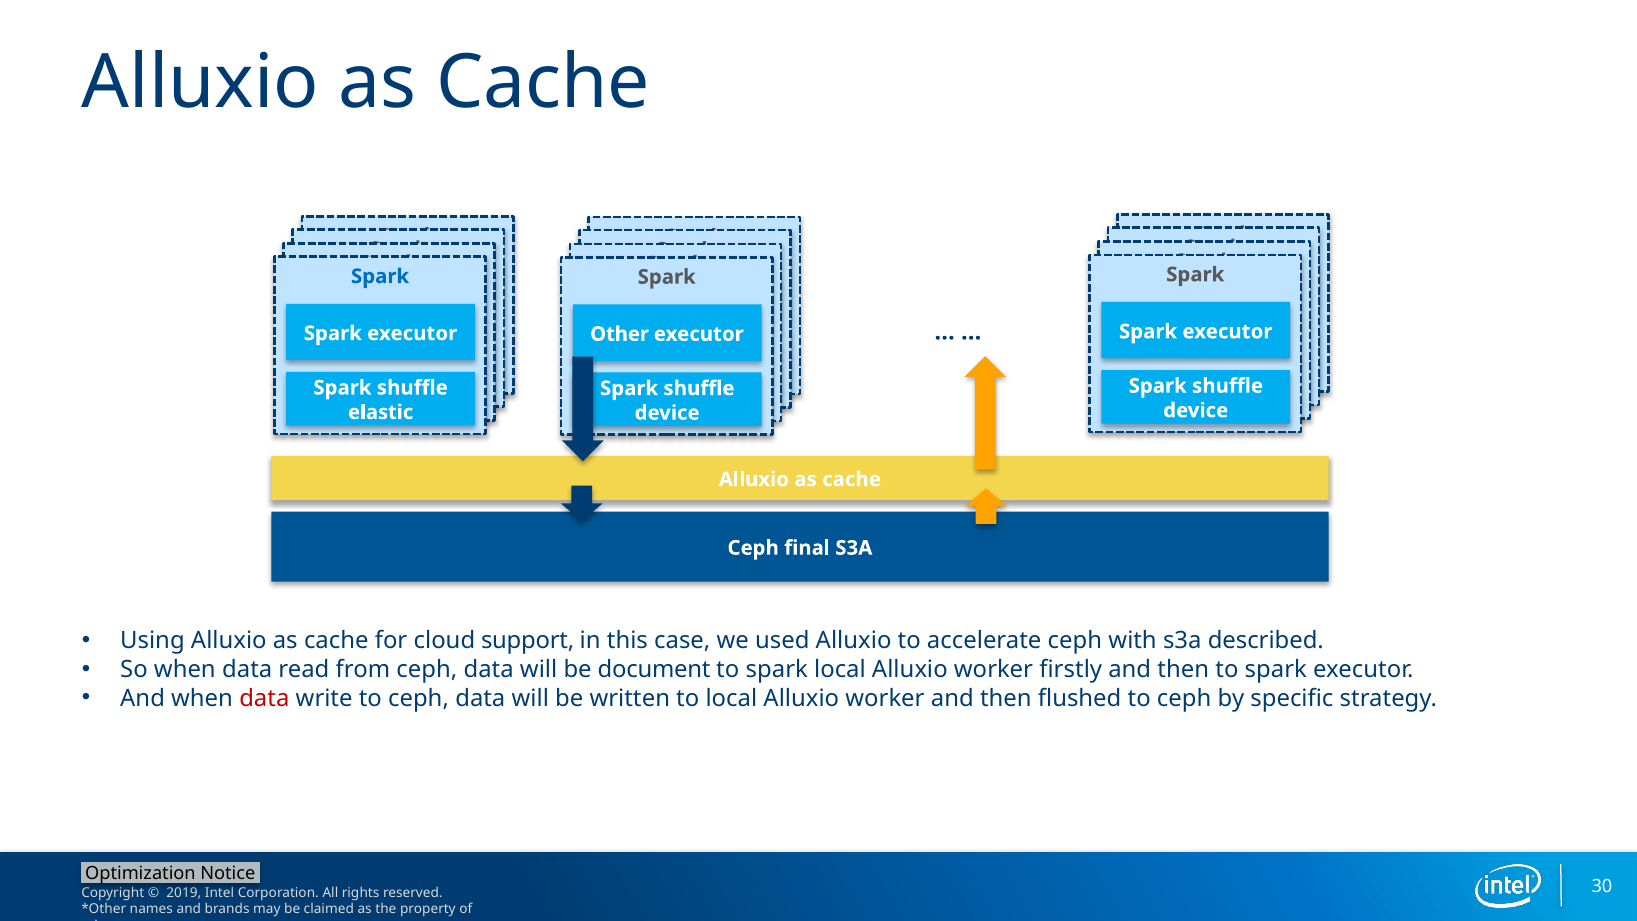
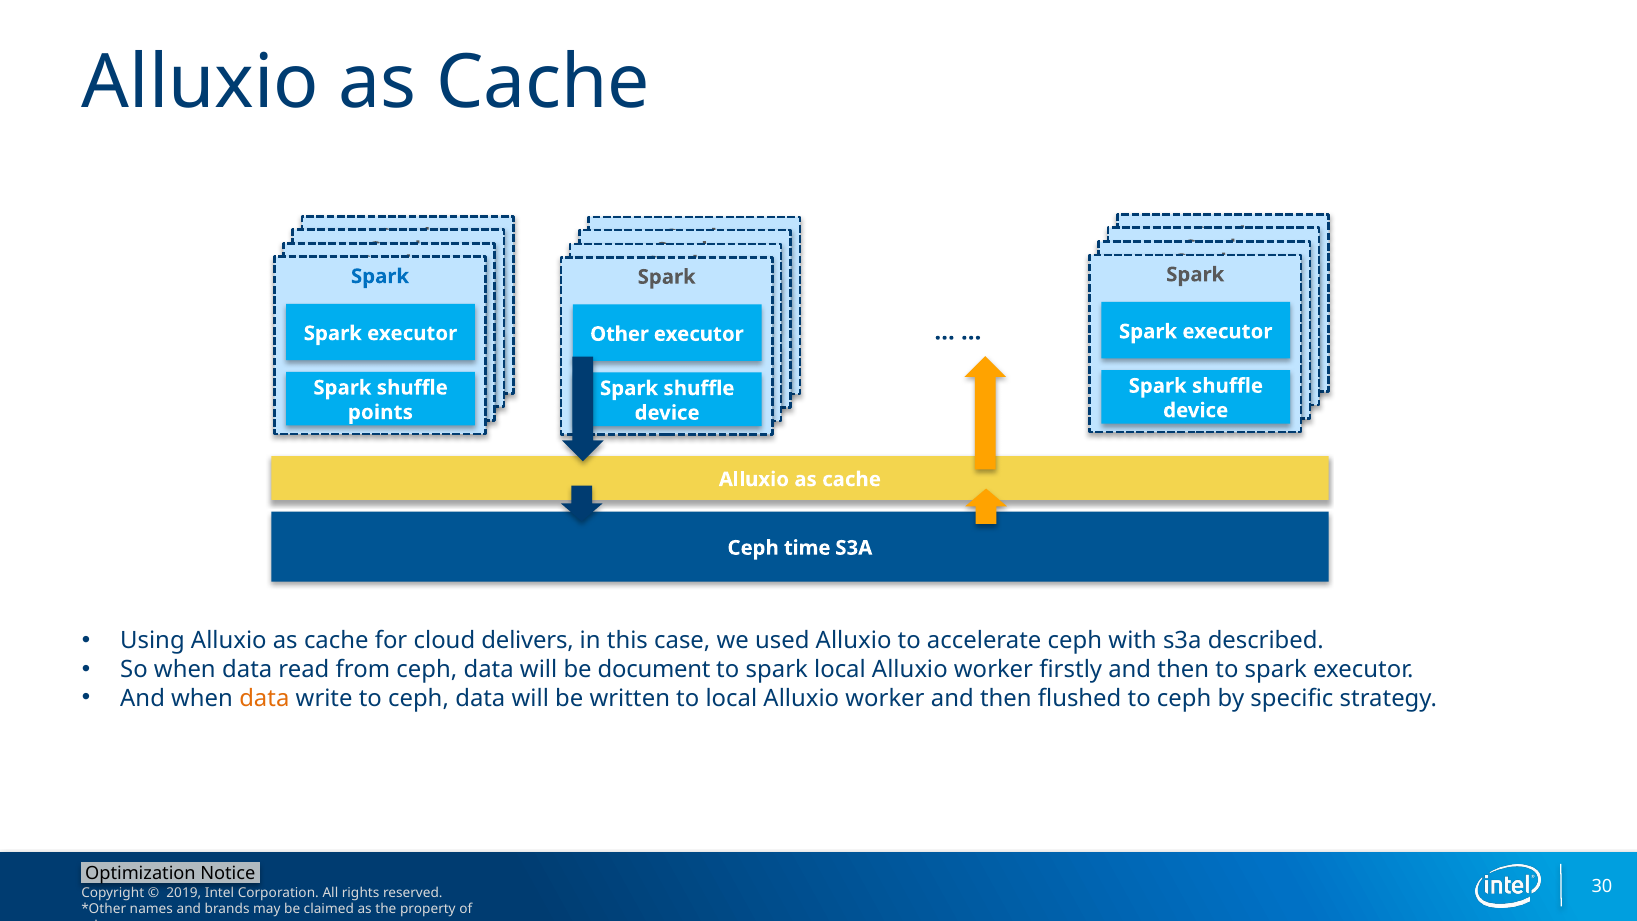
elastic: elastic -> points (380, 412)
final: final -> time (807, 548)
support: support -> delivers (528, 641)
data colour: red -> orange (264, 698)
